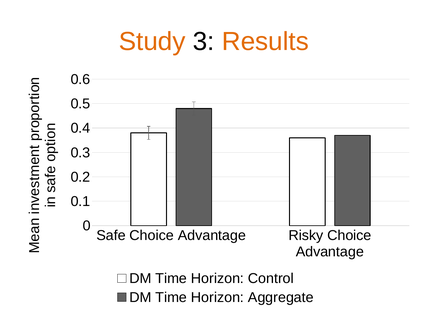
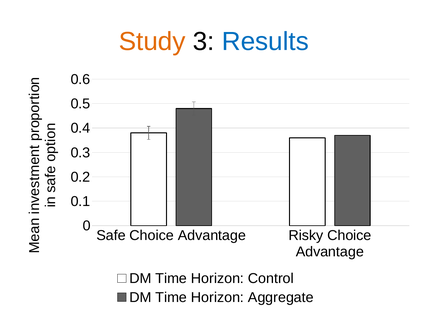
Results colour: orange -> blue (265, 41)
